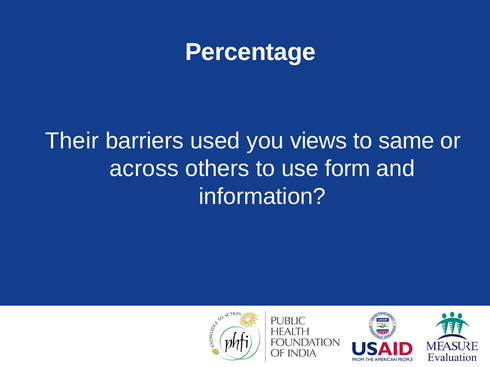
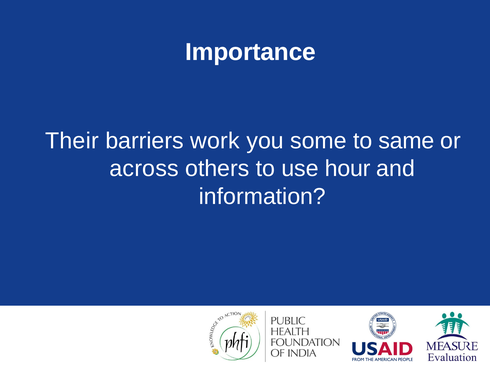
Percentage: Percentage -> Importance (250, 52)
used: used -> work (215, 141)
views: views -> some (318, 141)
form: form -> hour (348, 169)
